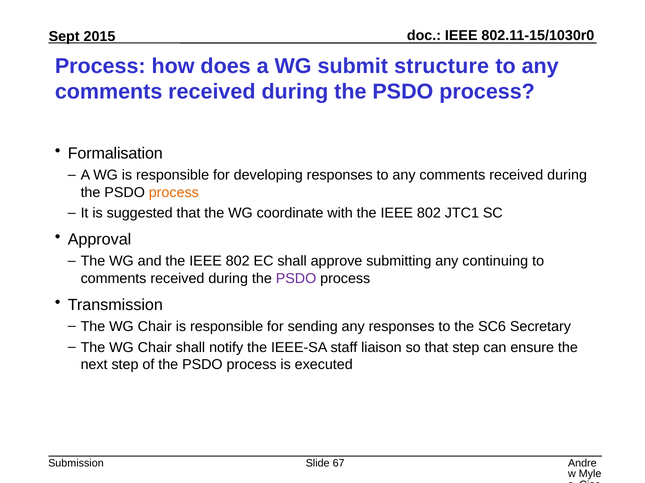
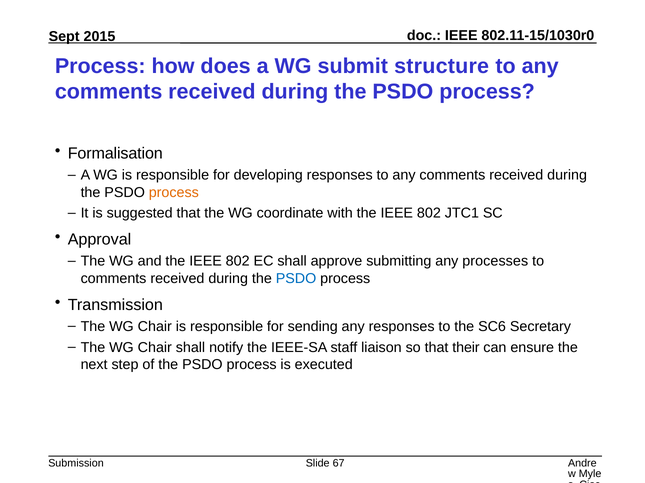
continuing: continuing -> processes (495, 262)
PSDO colour: purple -> blue (296, 279)
that step: step -> their (466, 348)
